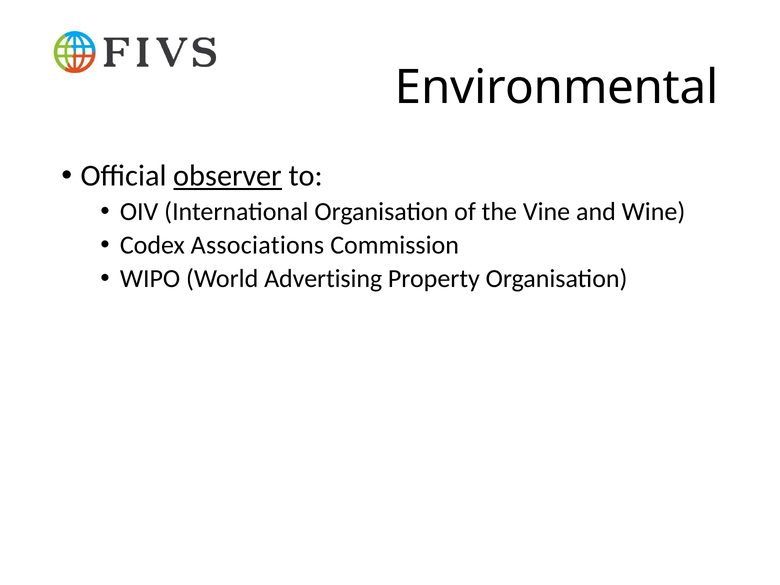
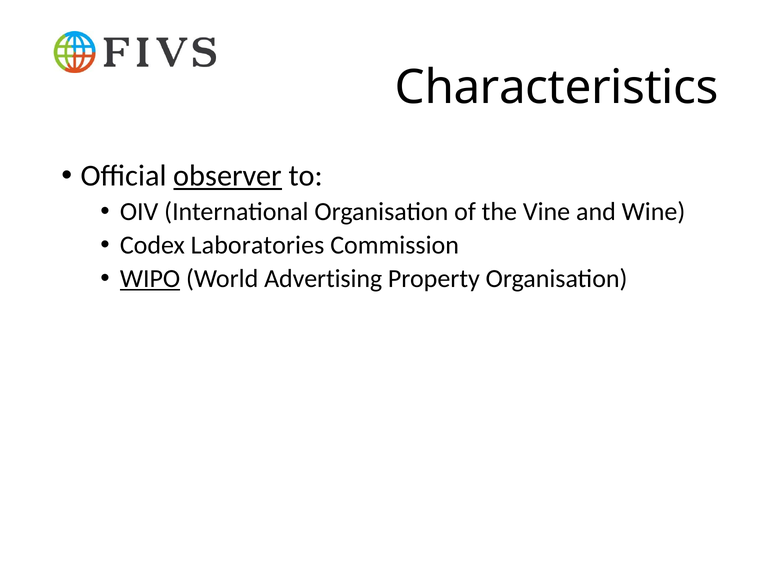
Environmental: Environmental -> Characteristics (557, 87)
Associations: Associations -> Laboratories (258, 245)
WIPO underline: none -> present (150, 279)
